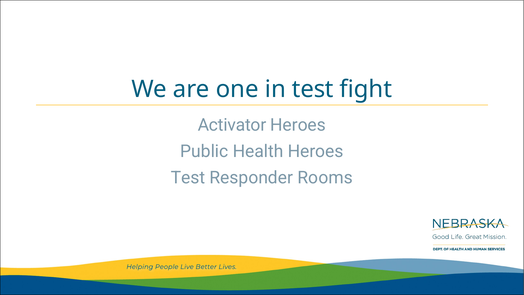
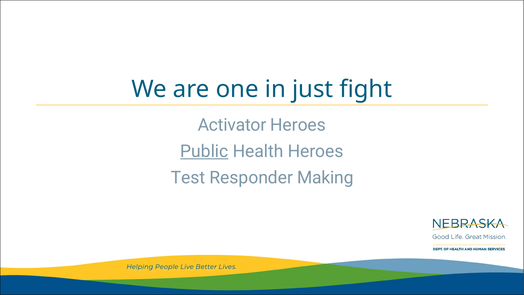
in test: test -> just (313, 89)
Public underline: none -> present (204, 151)
Rooms: Rooms -> Making (325, 178)
